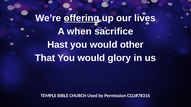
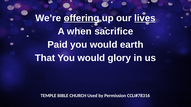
lives underline: none -> present (145, 18)
Hast: Hast -> Paid (58, 45)
other: other -> earth (132, 45)
